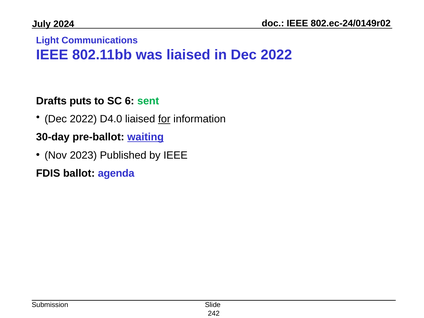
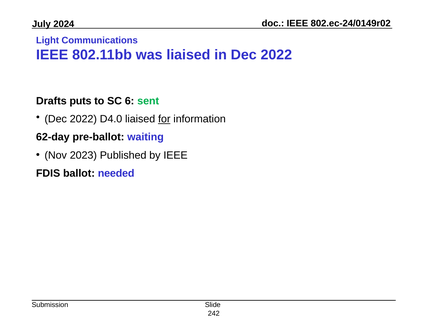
30-day: 30-day -> 62-day (53, 137)
waiting underline: present -> none (146, 137)
agenda: agenda -> needed (116, 173)
